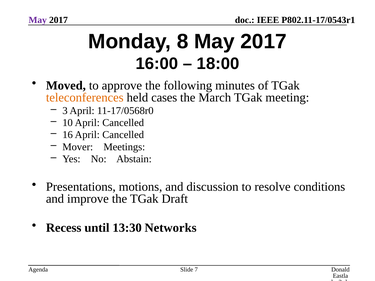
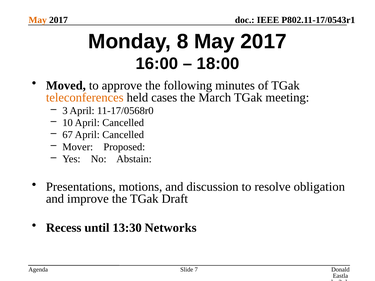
May colour: purple -> orange (38, 20)
16: 16 -> 67 (68, 135)
Meetings: Meetings -> Proposed (124, 147)
conditions: conditions -> obligation (319, 187)
